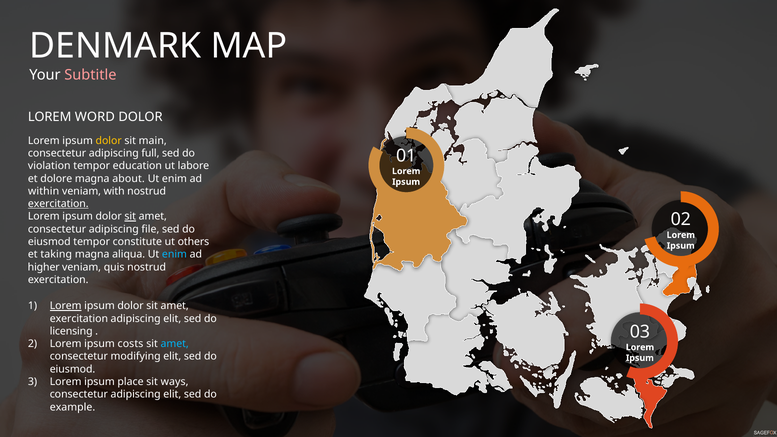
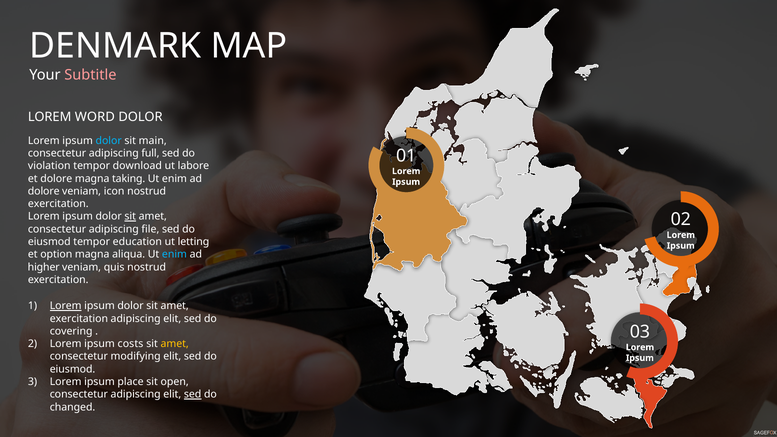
dolor colour: yellow -> light blue (109, 141)
education: education -> download (137, 166)
about: about -> taking (129, 179)
within: within -> dolore (44, 191)
with: with -> icon (114, 191)
exercitation underline: present -> none (58, 204)
constitute: constitute -> education (137, 242)
others: others -> letting (193, 242)
taking: taking -> option (56, 254)
licensing: licensing -> covering (71, 331)
amet colour: light blue -> yellow (175, 344)
ways: ways -> open (175, 382)
sed underline: none -> present (193, 394)
example: example -> changed (73, 407)
